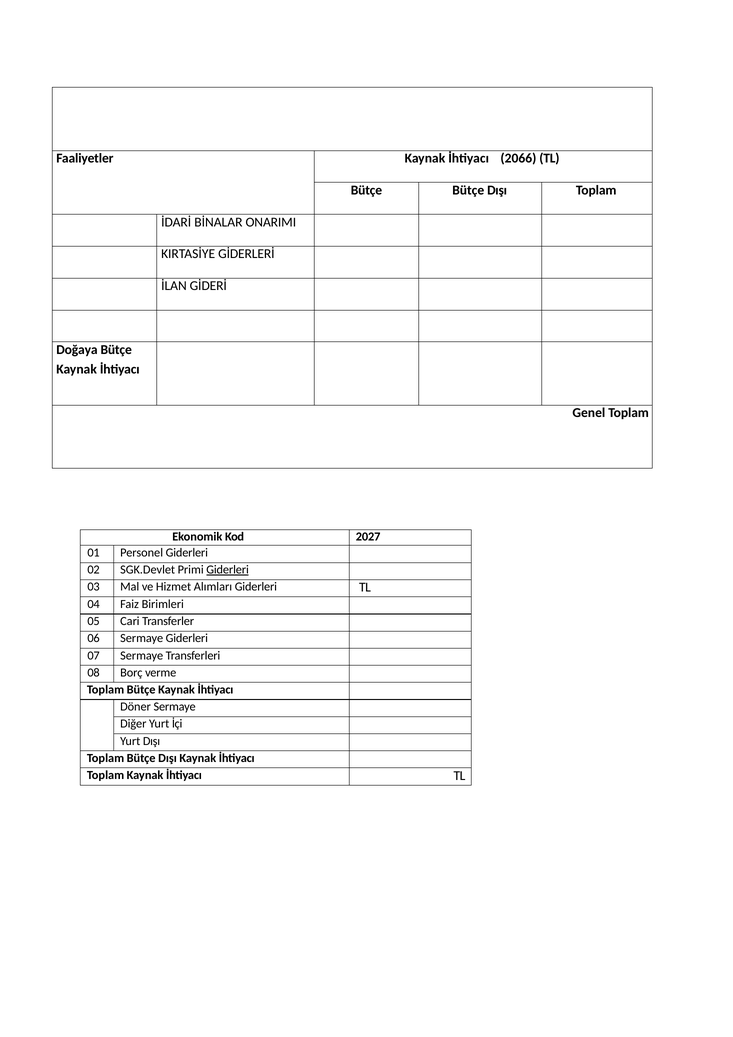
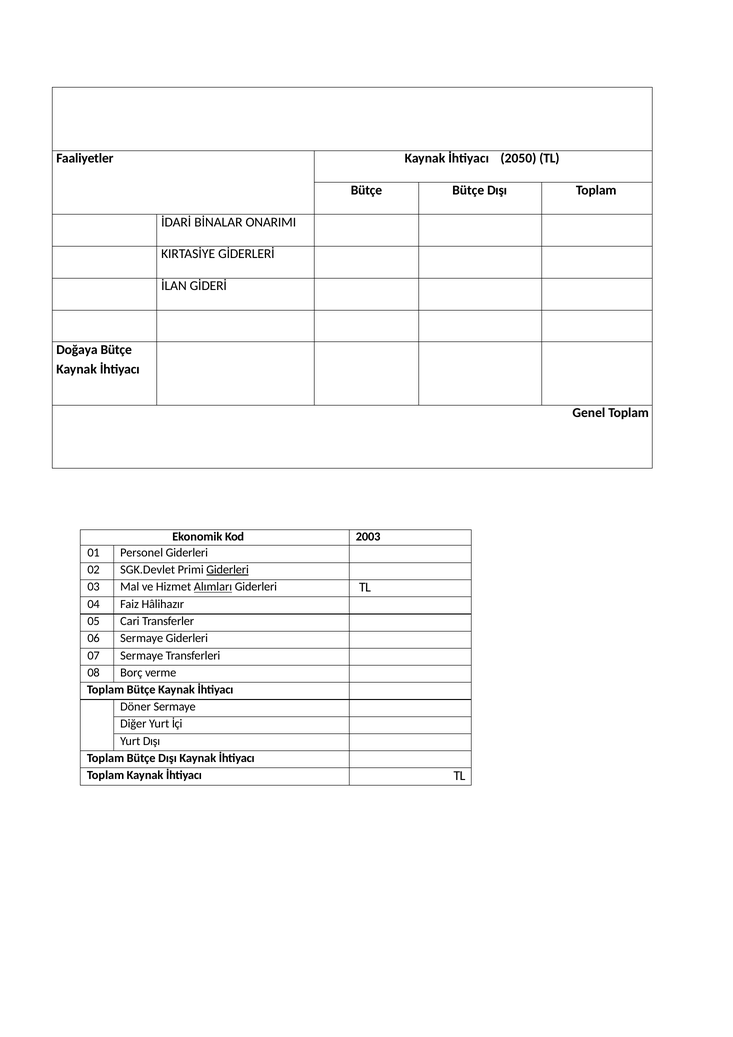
2066: 2066 -> 2050 (518, 158)
2027: 2027 -> 2003 (368, 537)
Alımları underline: none -> present (213, 587)
Birimleri: Birimleri -> Hâlihazır (163, 604)
